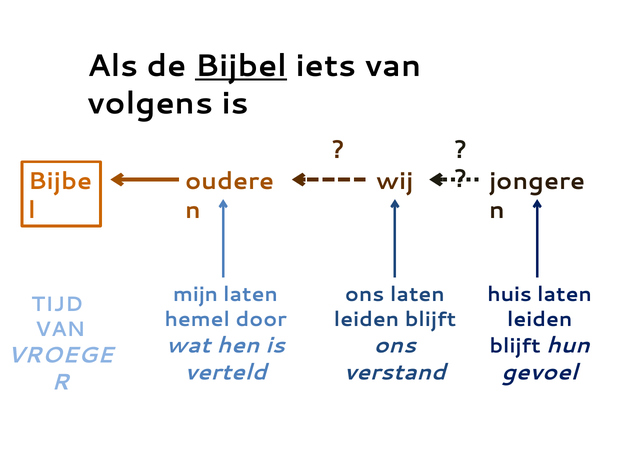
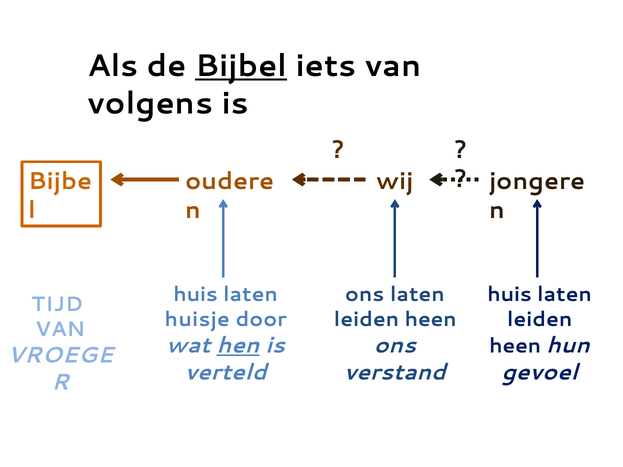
mijn: mijn -> huis (195, 295)
hemel: hemel -> huisje (197, 320)
blijft: blijft -> heen (431, 320)
hen underline: none -> present (238, 346)
blijft: blijft -> heen (515, 346)
